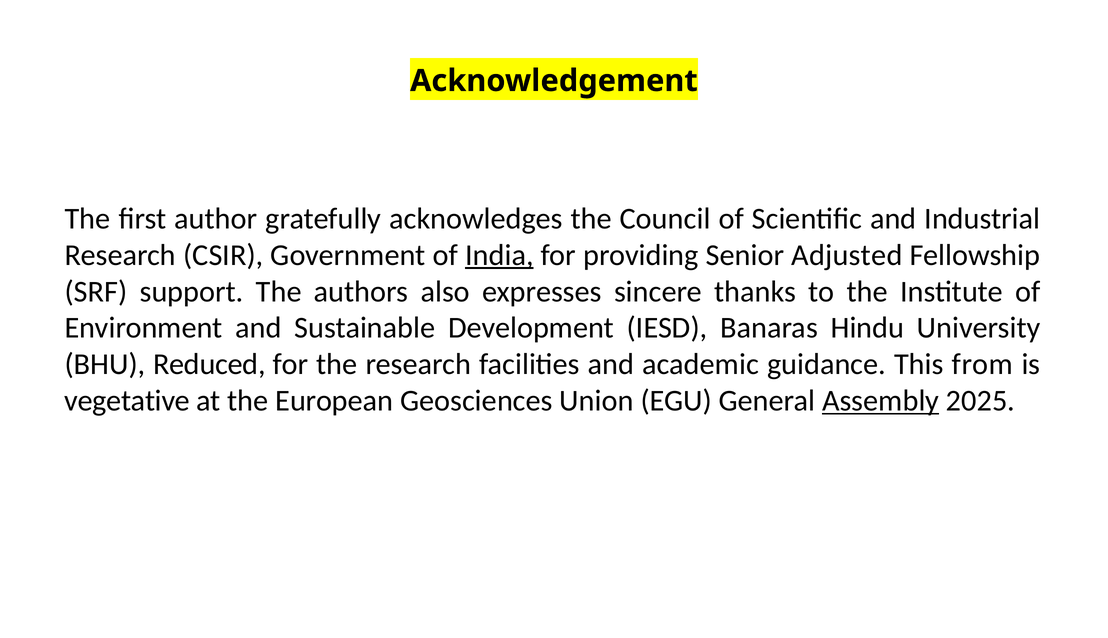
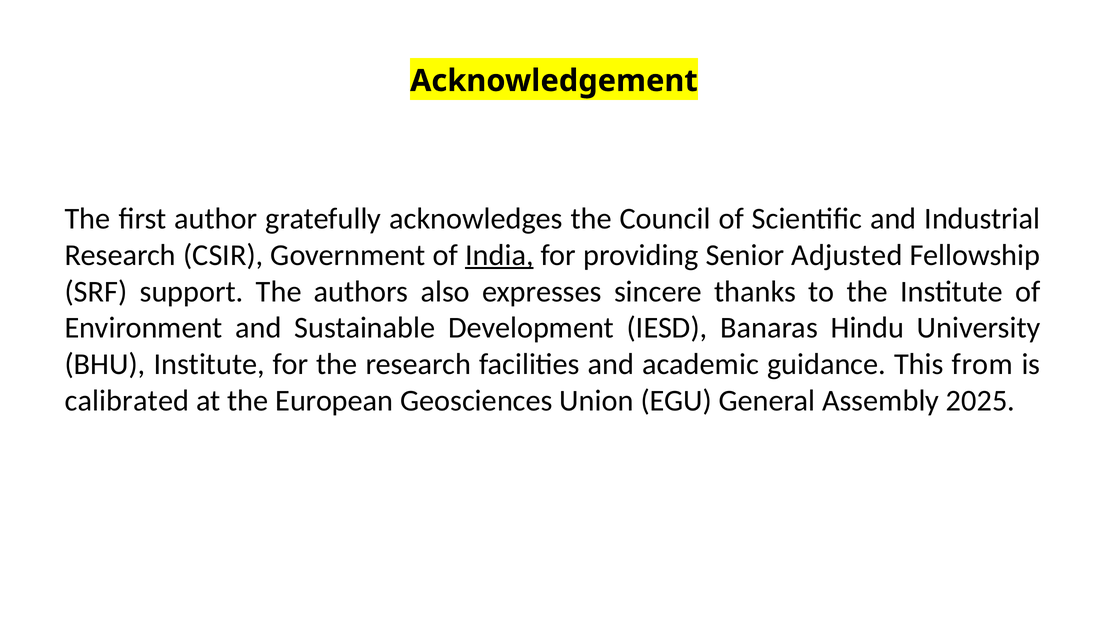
BHU Reduced: Reduced -> Institute (209, 364)
vegetative: vegetative -> calibrated (127, 401)
Assembly underline: present -> none (881, 401)
